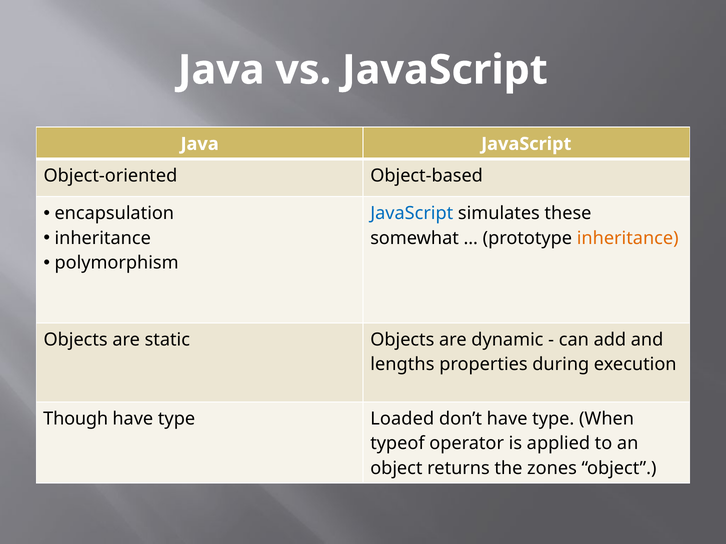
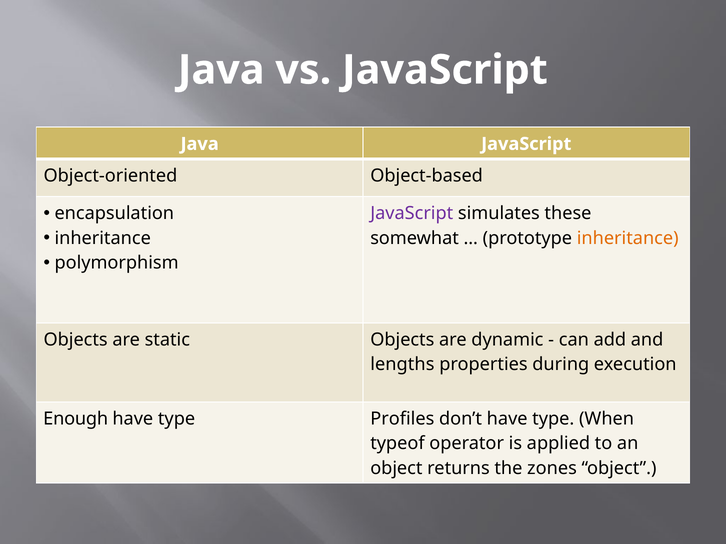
JavaScript colour: blue -> purple (412, 214)
Though: Though -> Enough (76, 419)
Loaded: Loaded -> Profiles (402, 419)
